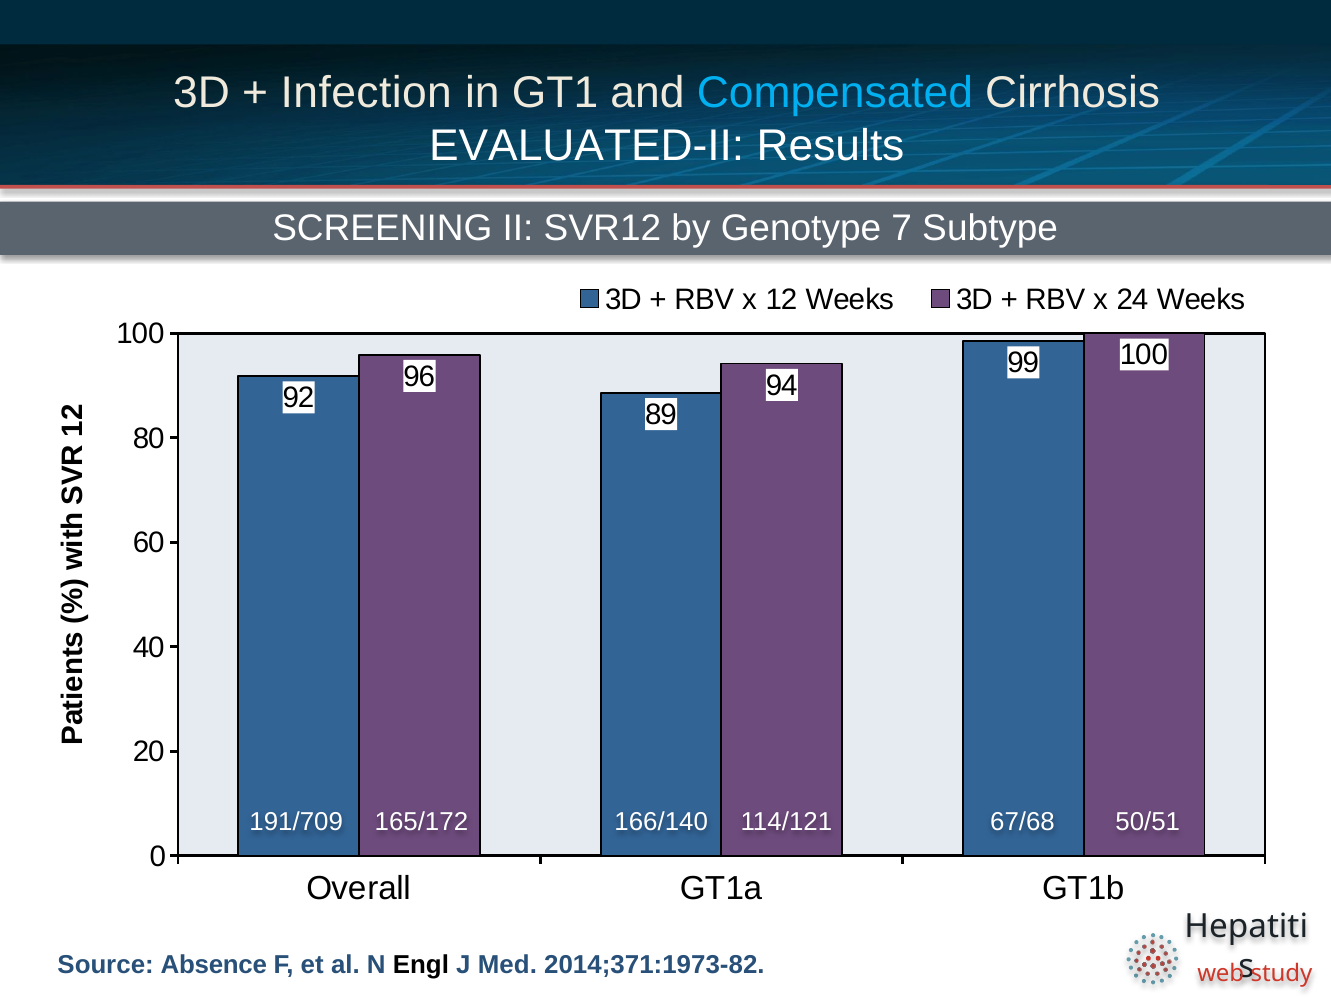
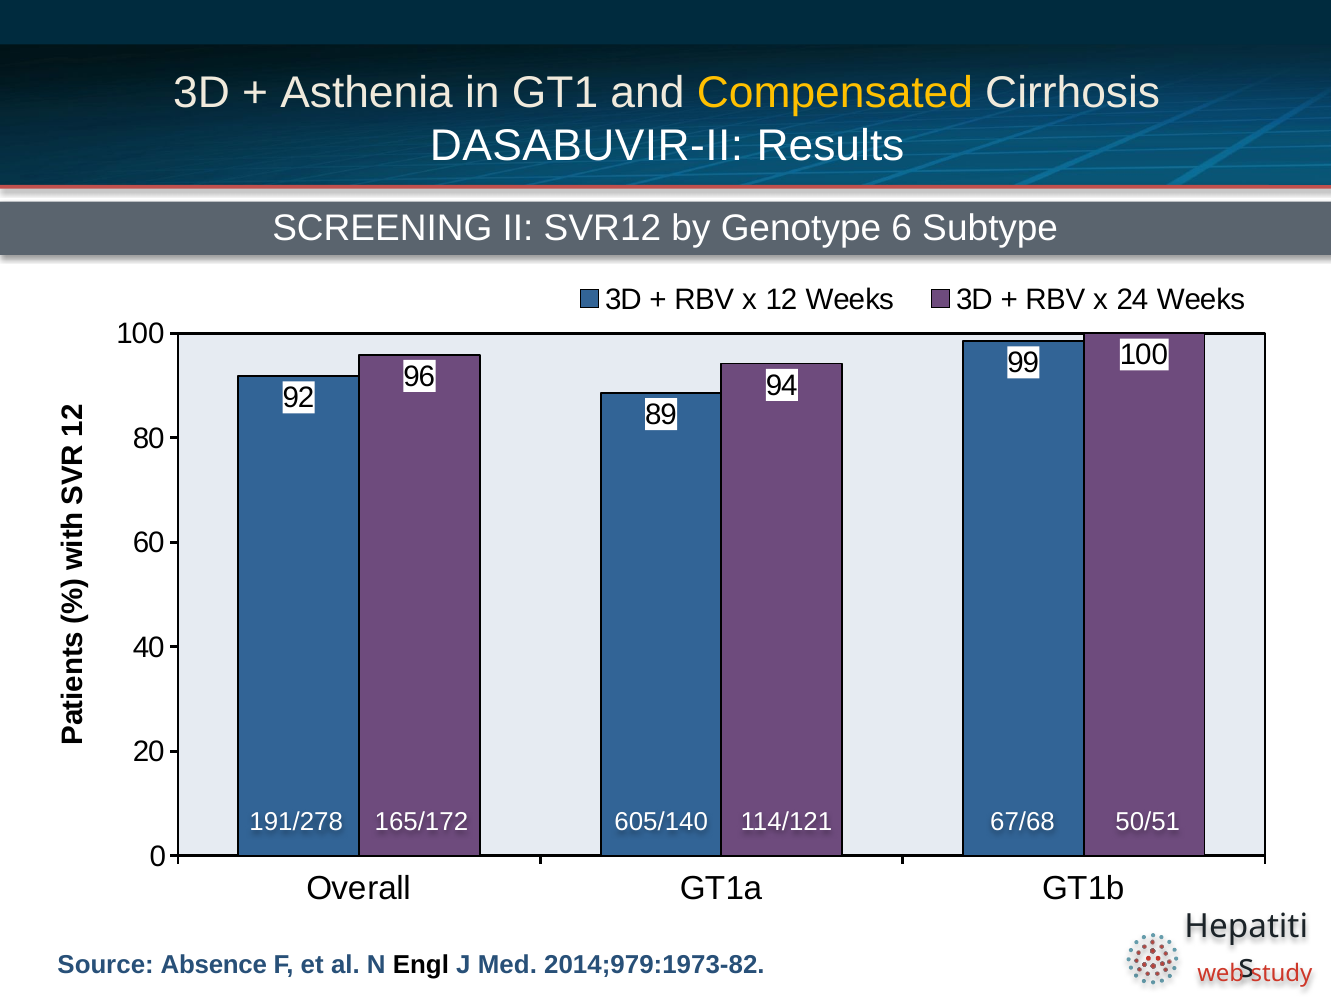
Infection: Infection -> Asthenia (367, 93)
Compensated colour: light blue -> yellow (835, 93)
EVALUATED-II: EVALUATED-II -> DASABUVIR-II (586, 146)
7: 7 -> 6 (902, 228)
191/709: 191/709 -> 191/278 (296, 822)
166/140: 166/140 -> 605/140 (661, 822)
2014;371:1973-82: 2014;371:1973-82 -> 2014;979:1973-82 (654, 966)
